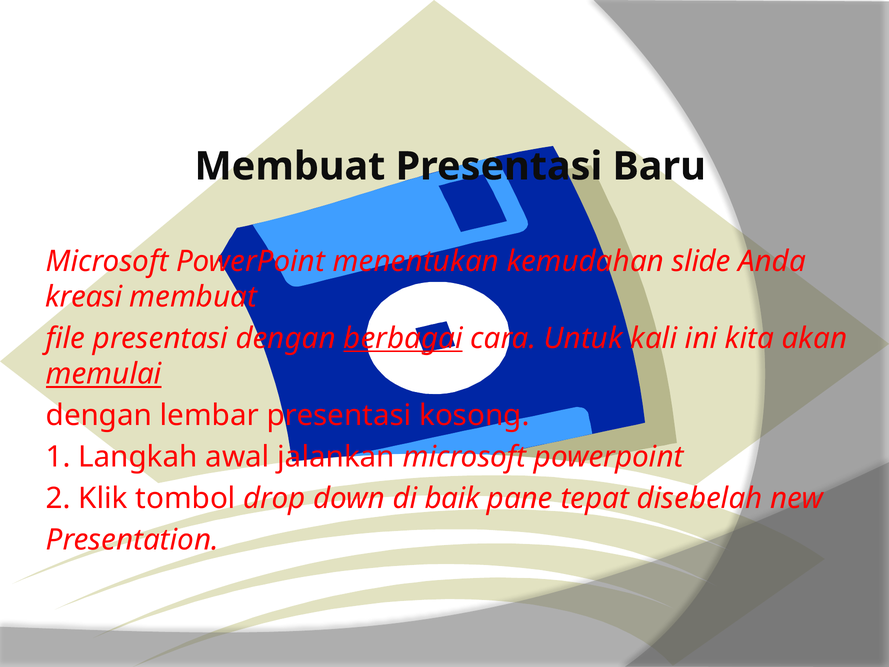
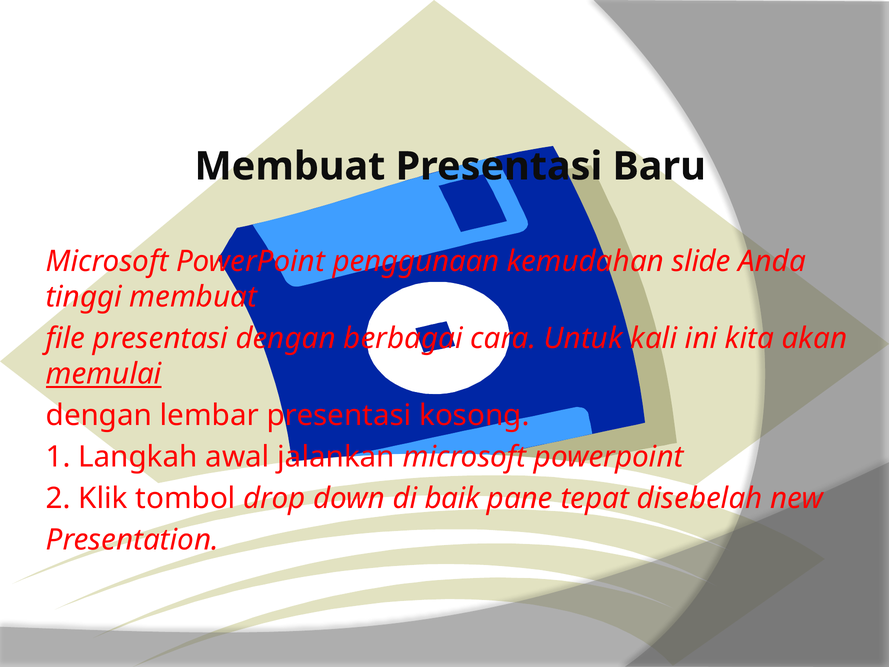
menentukan: menentukan -> penggunaan (416, 261)
kreasi: kreasi -> tinggi (84, 297)
berbagai underline: present -> none (403, 338)
